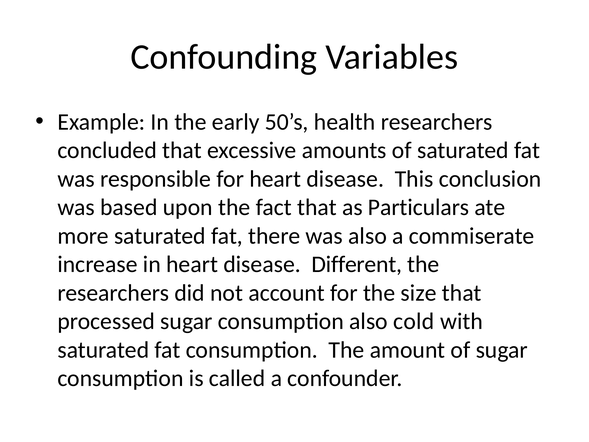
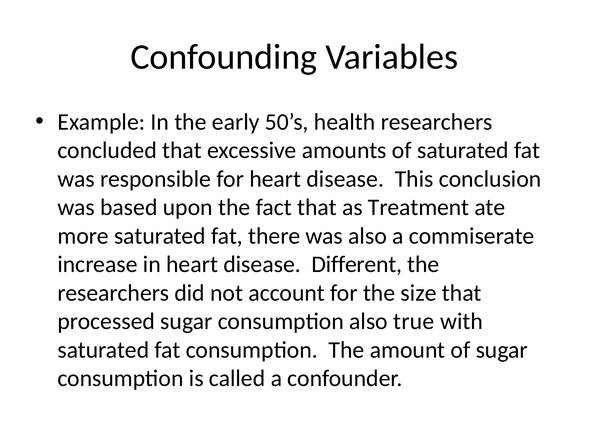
Particulars: Particulars -> Treatment (419, 207)
cold: cold -> true (414, 321)
